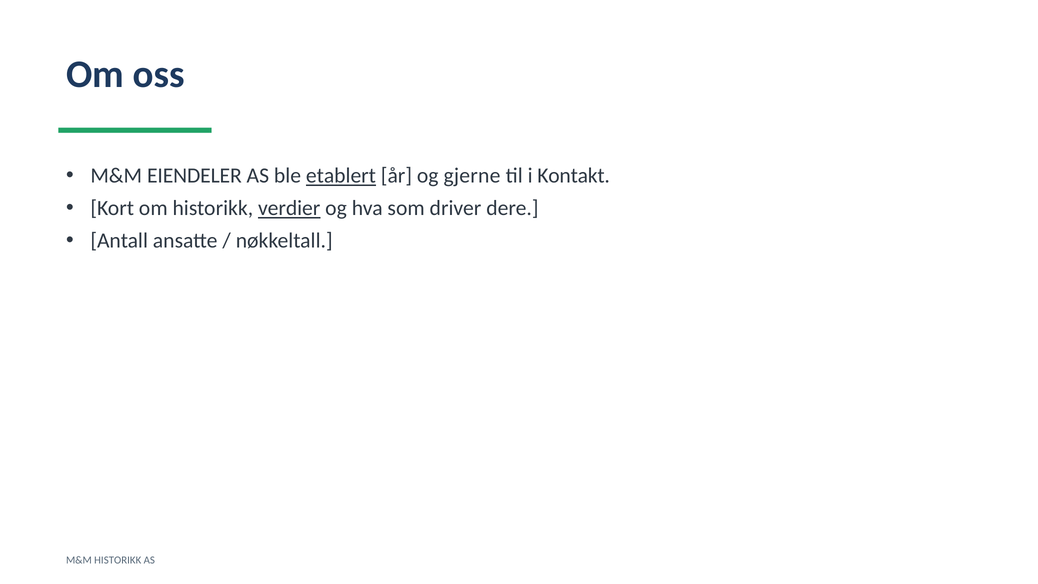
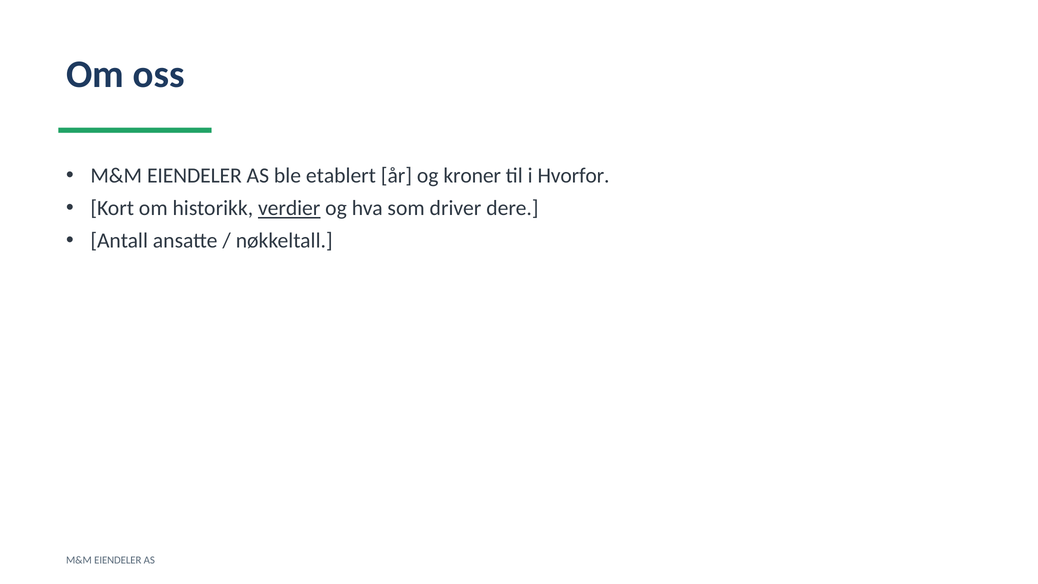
etablert underline: present -> none (341, 176)
gjerne: gjerne -> kroner (472, 176)
Kontakt: Kontakt -> Hvorfor (574, 176)
HISTORIKK: HISTORIKK -> EIENDELER (118, 560)
